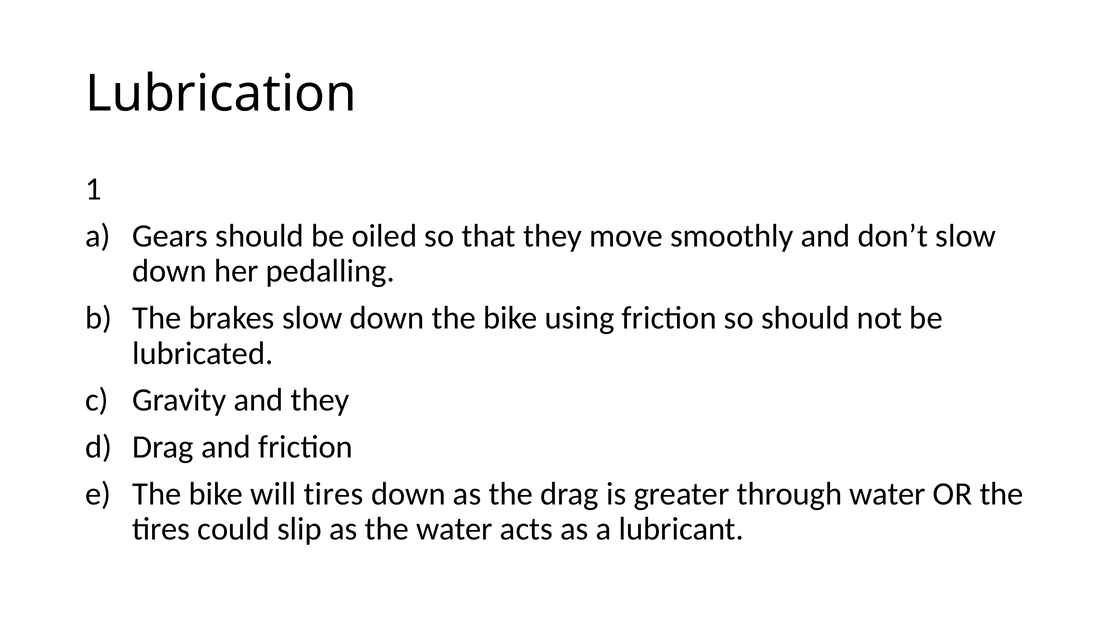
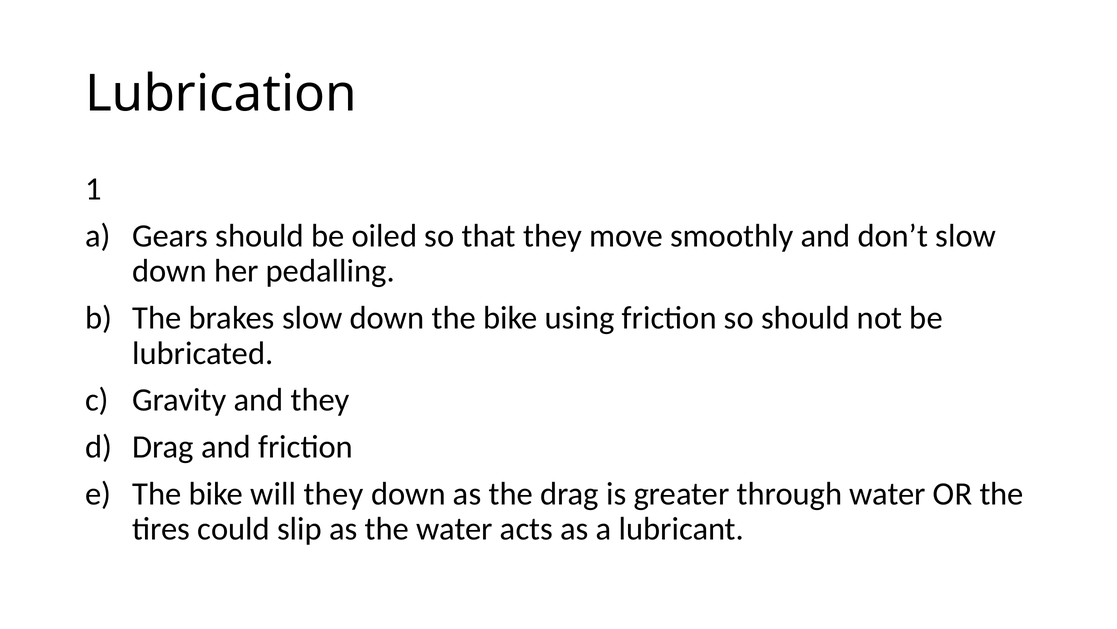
will tires: tires -> they (334, 493)
